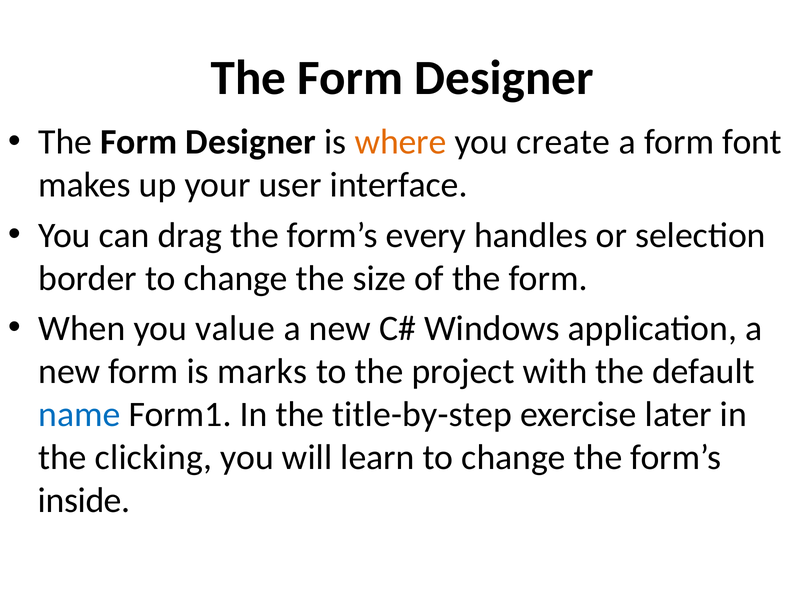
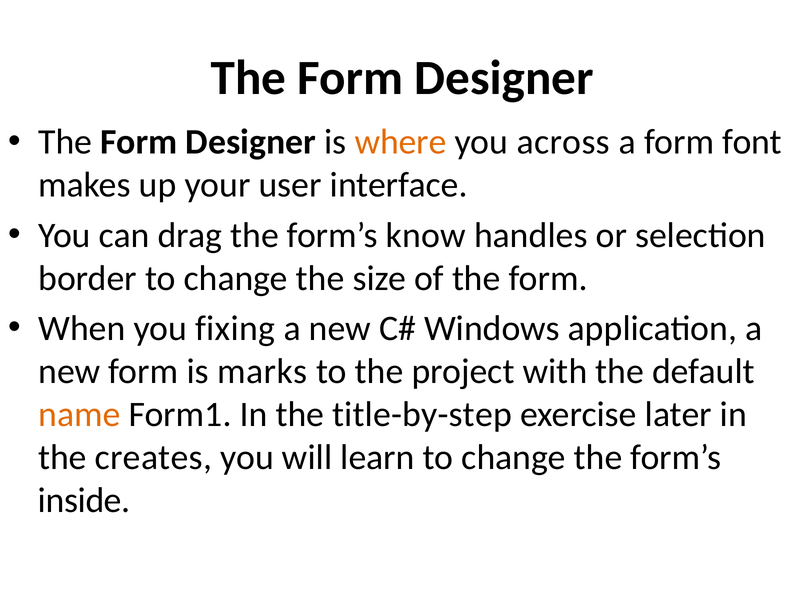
create: create -> across (563, 142)
every: every -> know (426, 235)
value: value -> fixing (235, 328)
name colour: blue -> orange (79, 414)
clicking: clicking -> creates (153, 457)
